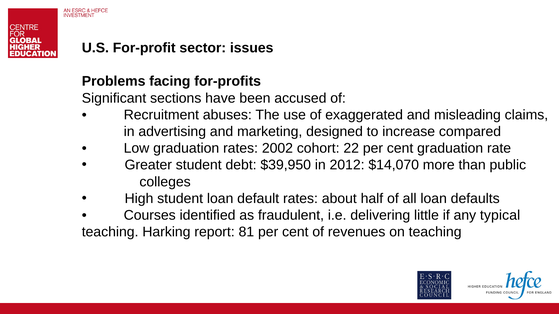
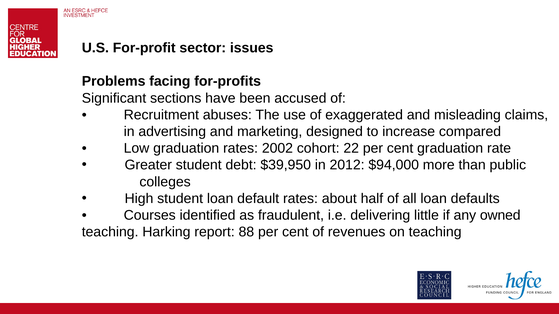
$14,070: $14,070 -> $94,000 (394, 165)
typical: typical -> owned (500, 216)
81: 81 -> 88 (246, 232)
